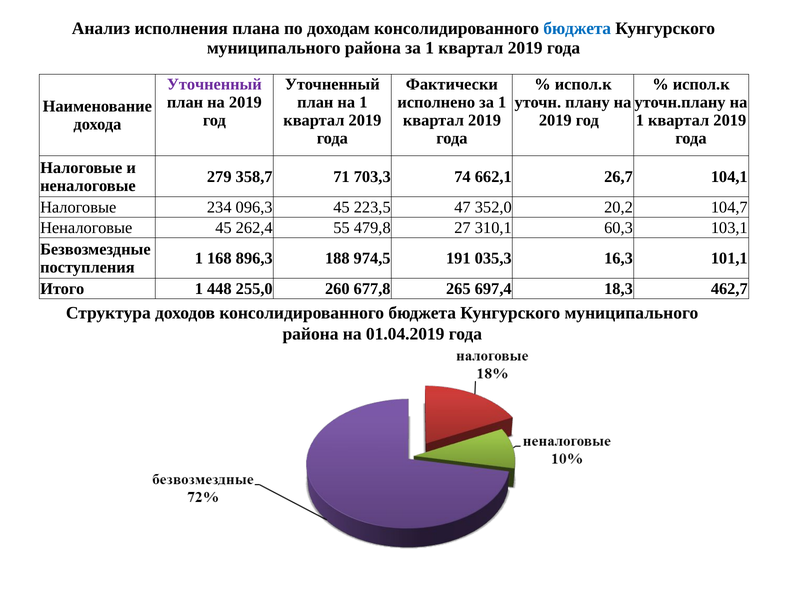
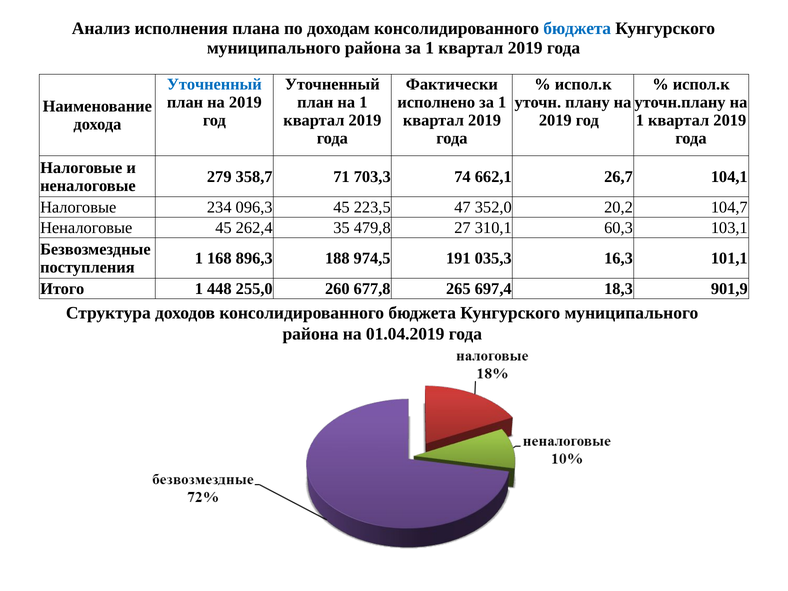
Уточненный colour: purple -> blue (214, 84)
55: 55 -> 35 (341, 228)
462,7: 462,7 -> 901,9 (729, 289)
